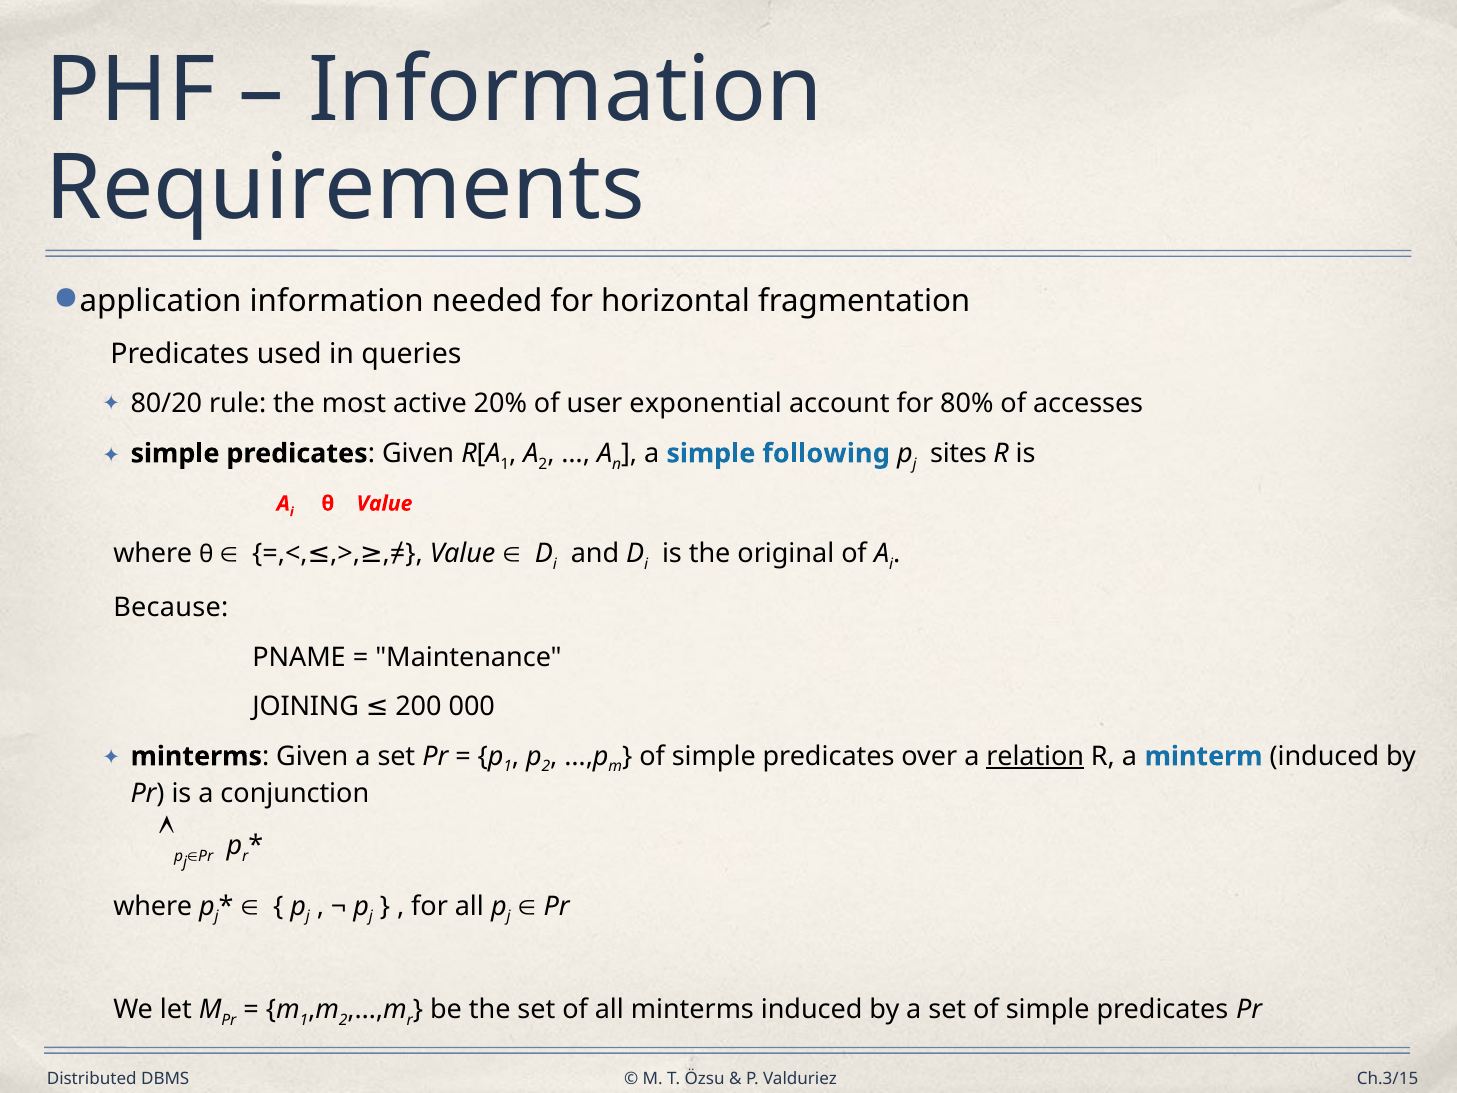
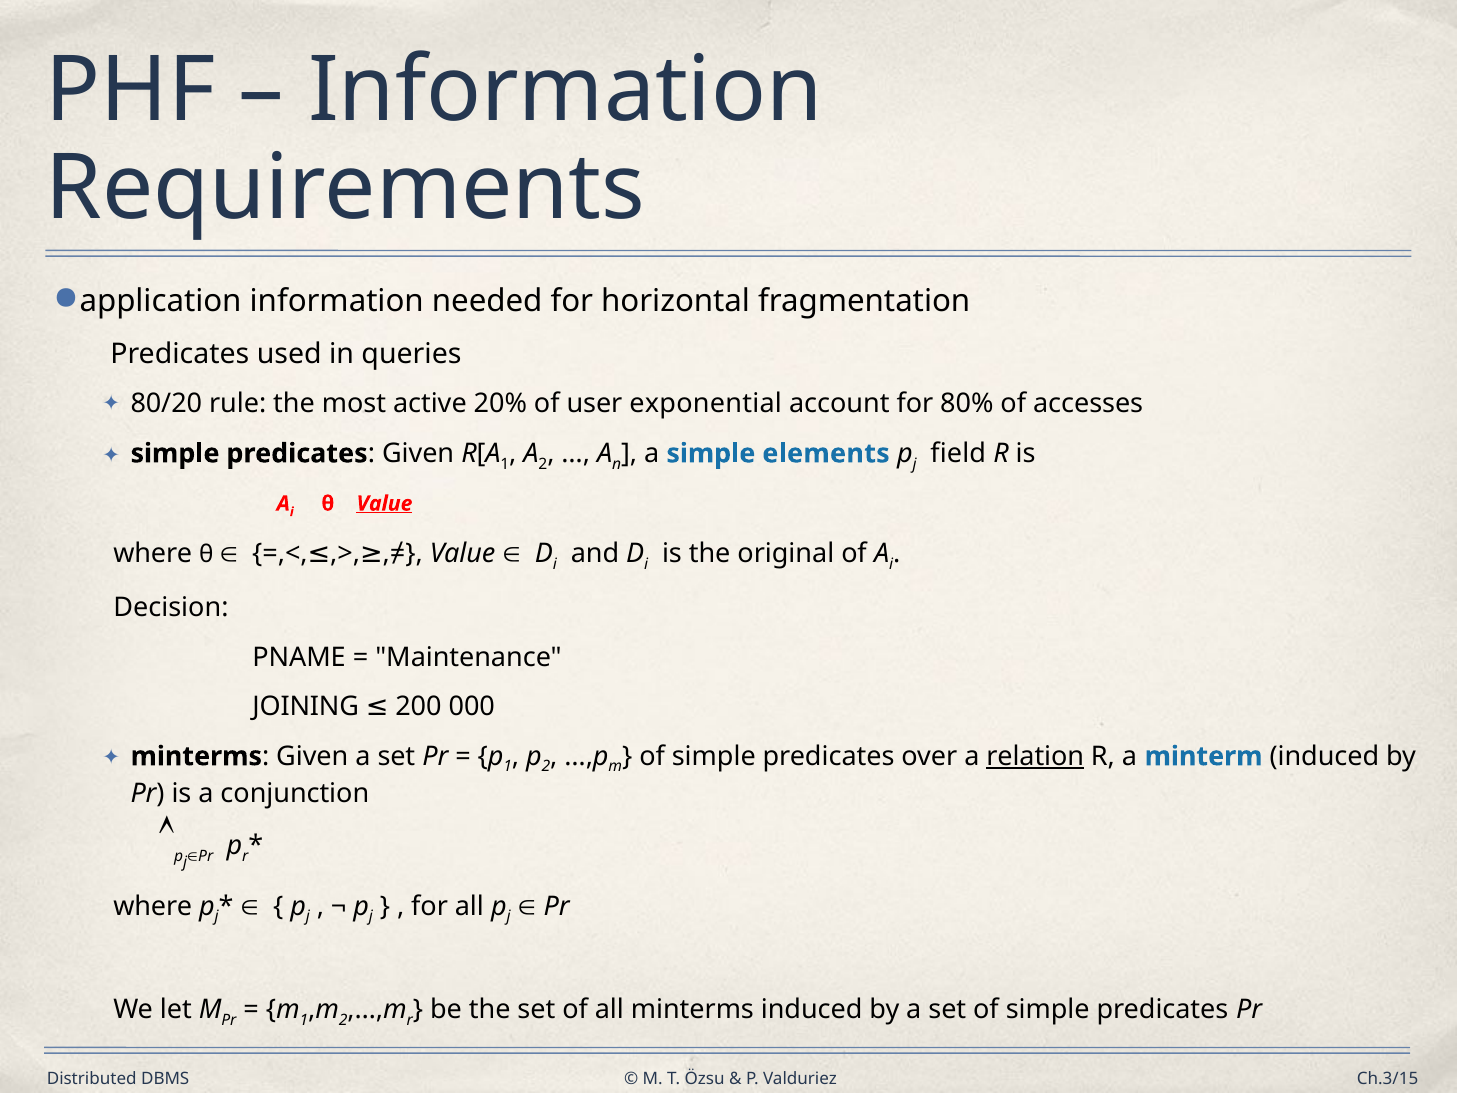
following: following -> elements (826, 453)
sites: sites -> field (958, 453)
Value underline: none -> present (384, 503)
Because: Because -> Decision (171, 608)
